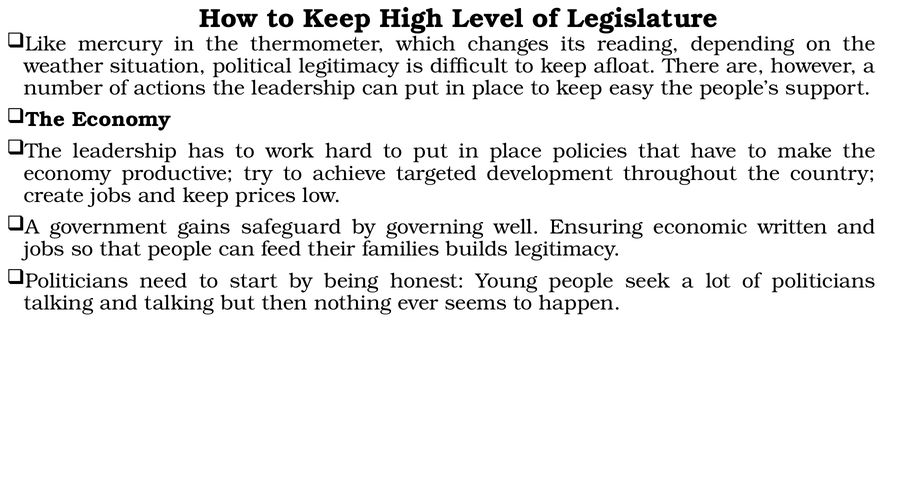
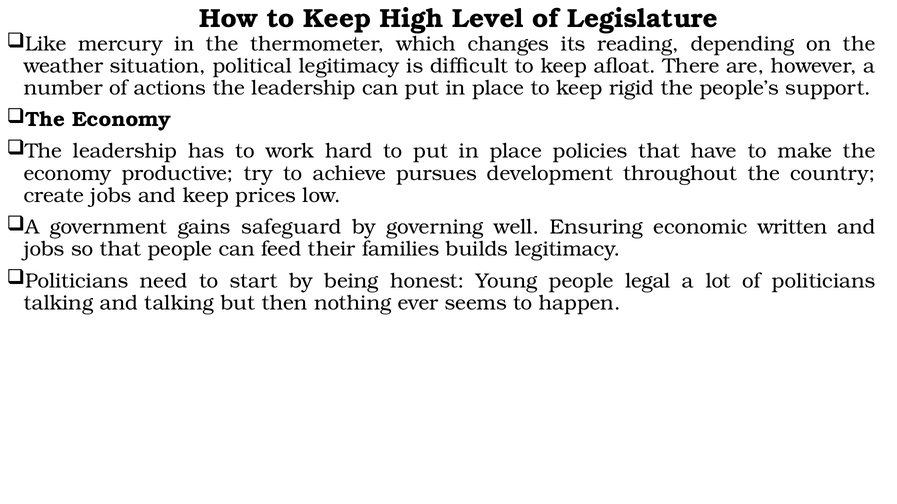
easy: easy -> rigid (632, 88)
targeted: targeted -> pursues (437, 174)
seek: seek -> legal (648, 281)
